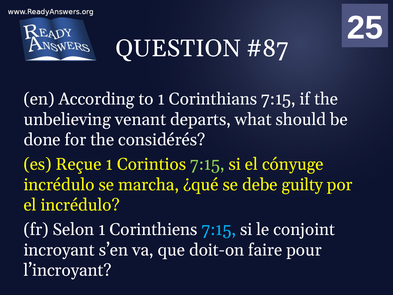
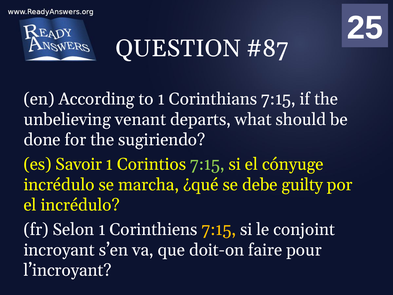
considérés: considérés -> sugiriendo (162, 140)
Reçue: Reçue -> Savoir (79, 164)
7:15 colour: light blue -> yellow (219, 229)
